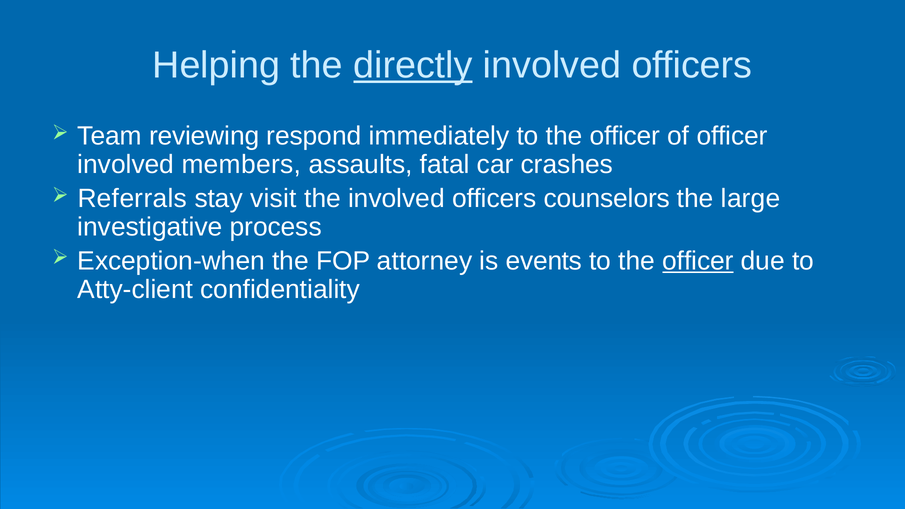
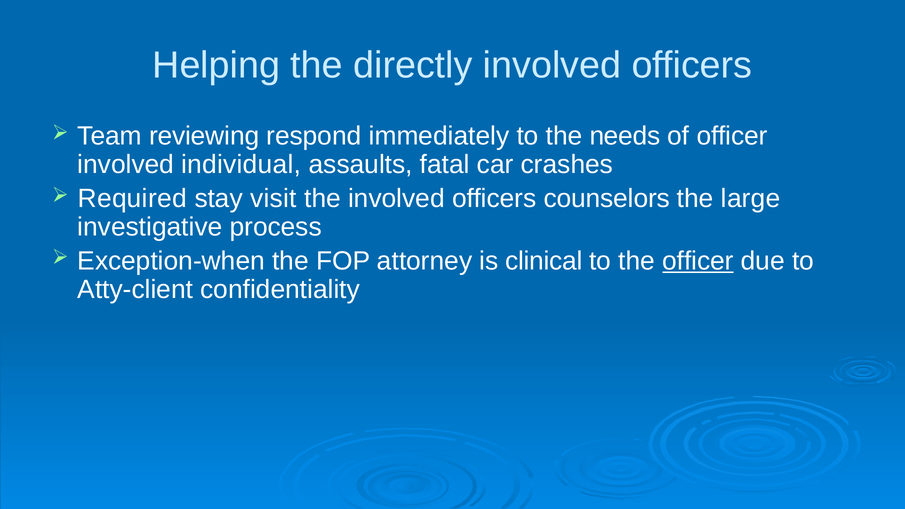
directly underline: present -> none (413, 66)
immediately to the officer: officer -> needs (625, 136)
members: members -> individual (241, 165)
Referrals: Referrals -> Required (132, 199)
events: events -> clinical (544, 261)
